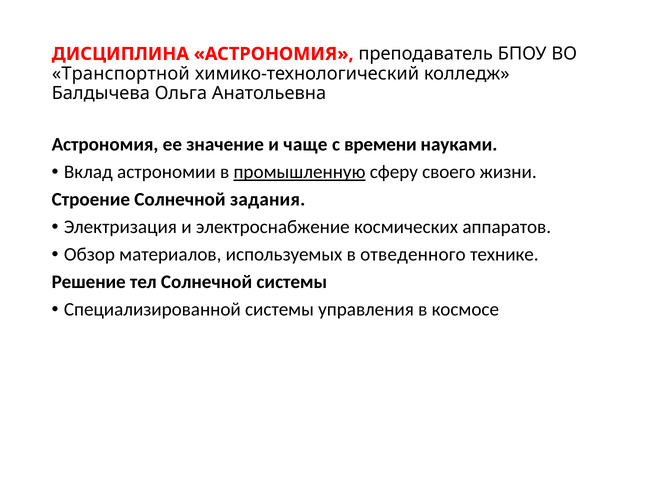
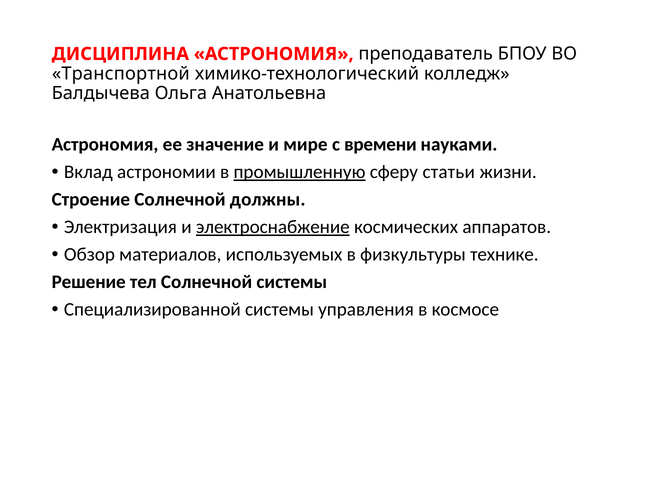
чаще: чаще -> мире (305, 144)
своего: своего -> статьи (449, 172)
задания: задания -> должны (268, 199)
электроснабжение underline: none -> present (273, 227)
отведенного: отведенного -> физкультуры (413, 254)
